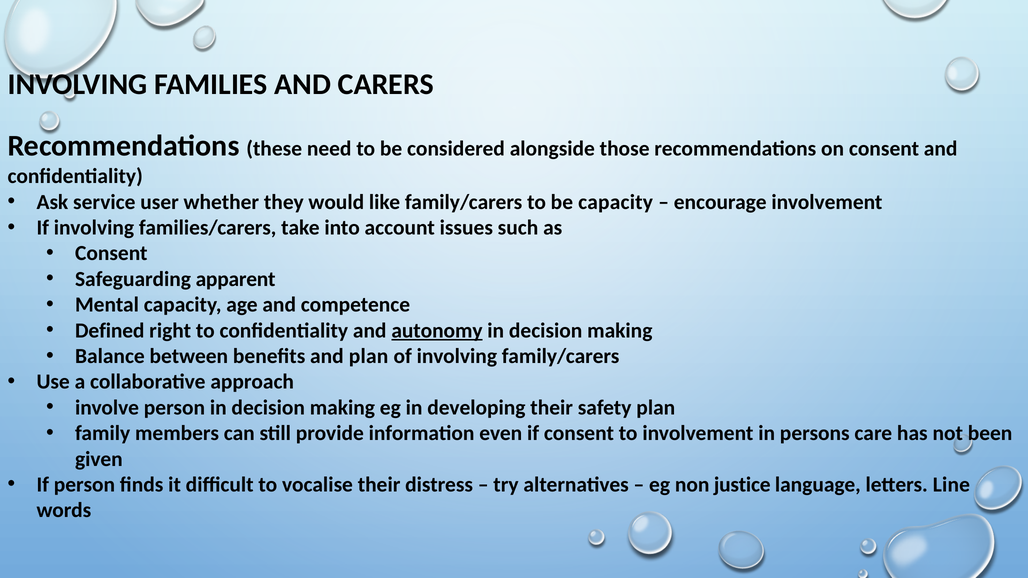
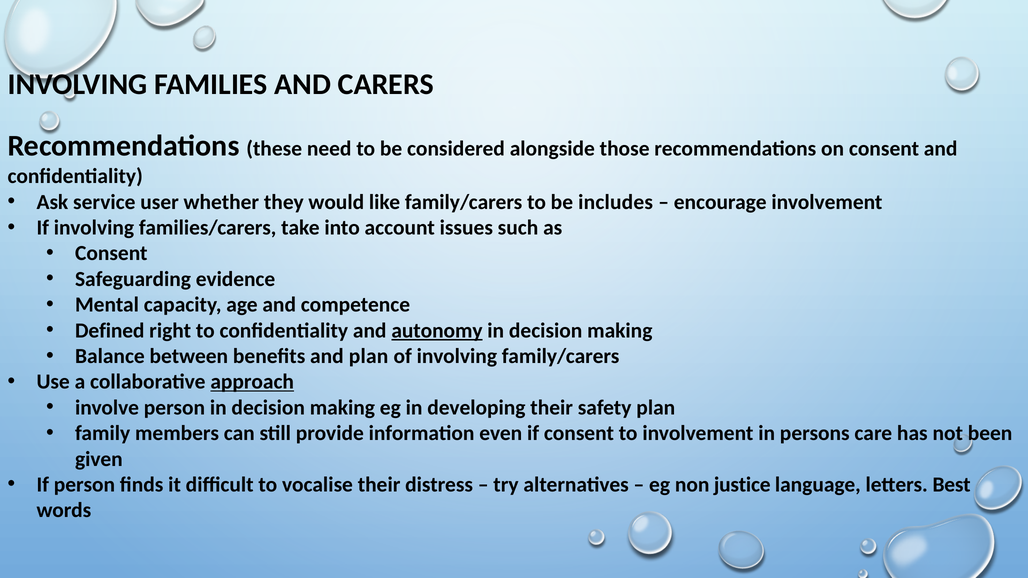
be capacity: capacity -> includes (616, 202)
apparent: apparent -> evidence (236, 279)
approach underline: none -> present (252, 382)
Line: Line -> Best (952, 485)
